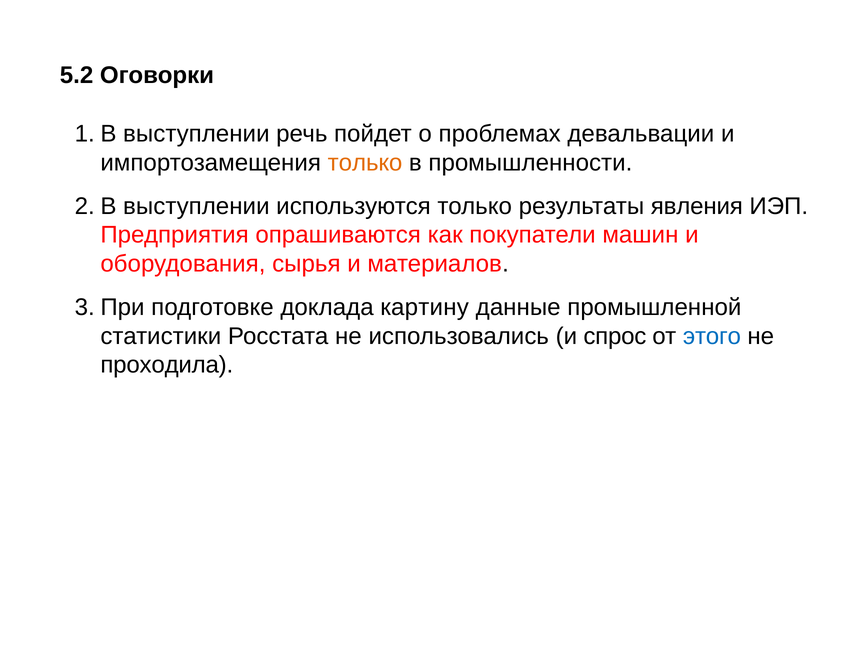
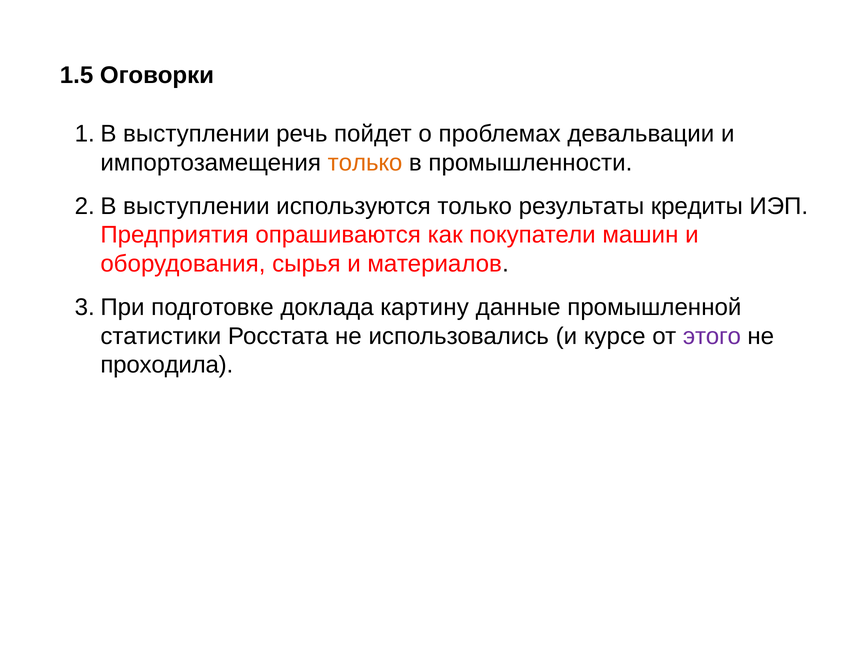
5.2: 5.2 -> 1.5 (77, 76)
явления: явления -> кредиты (697, 206)
спрос: спрос -> курсе (615, 336)
этого colour: blue -> purple (712, 336)
